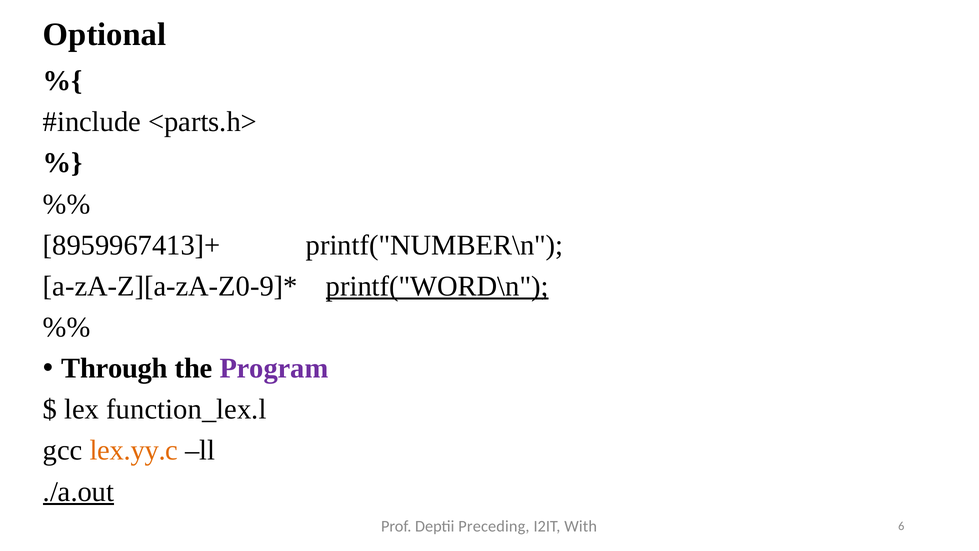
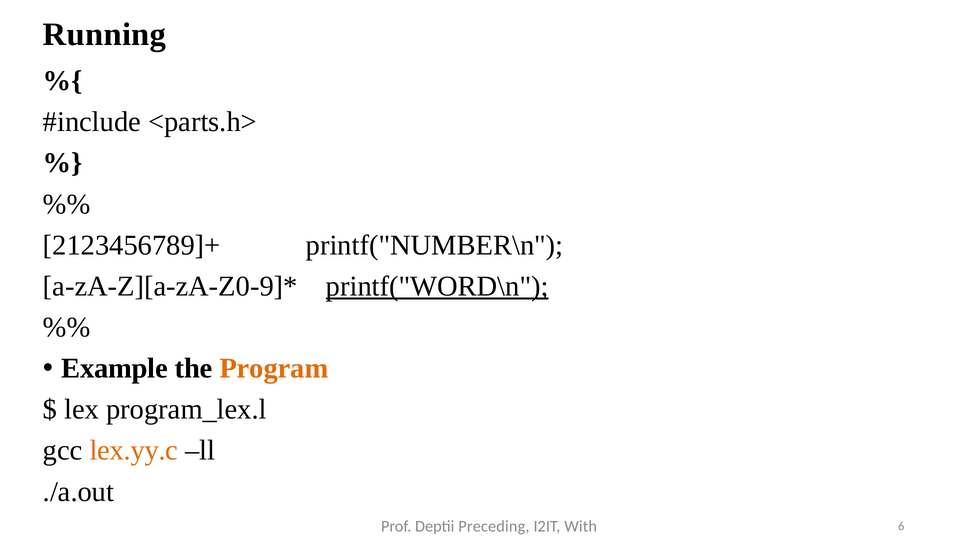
Optional: Optional -> Running (105, 35)
8959967413]+: 8959967413]+ -> 2123456789]+ (132, 245)
Through: Through -> Example (115, 368)
Program colour: purple -> orange (274, 368)
function_lex.l: function_lex.l -> program_lex.l (186, 409)
./a.out underline: present -> none (79, 491)
